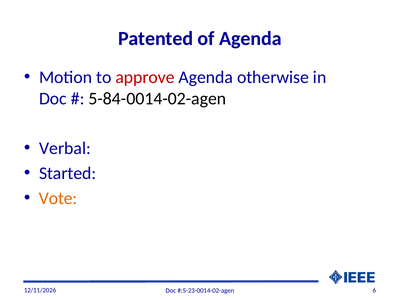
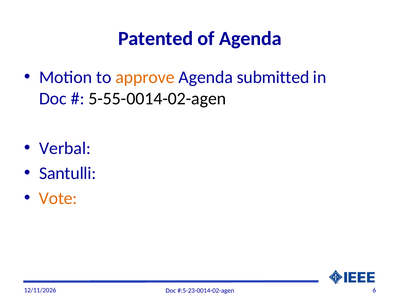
approve colour: red -> orange (145, 77)
otherwise: otherwise -> submitted (273, 77)
5-84-0014-02-agen: 5-84-0014-02-agen -> 5-55-0014-02-agen (157, 99)
Started: Started -> Santulli (68, 173)
